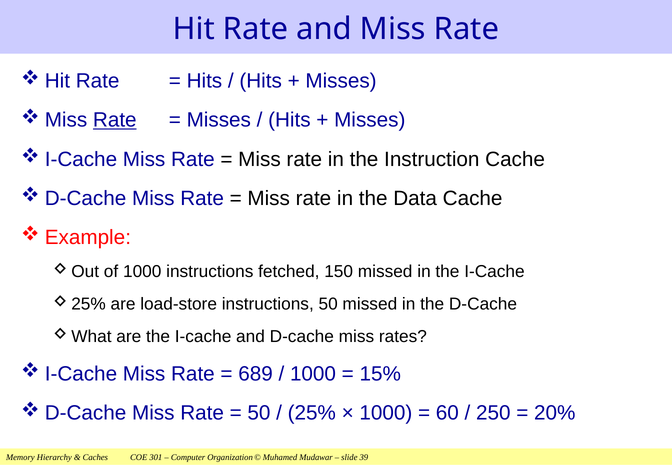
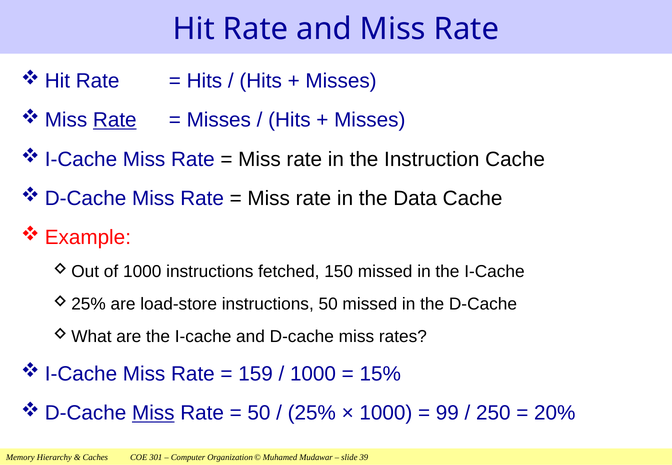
689: 689 -> 159 (256, 374)
Miss underline: none -> present (153, 413)
60: 60 -> 99 (447, 413)
